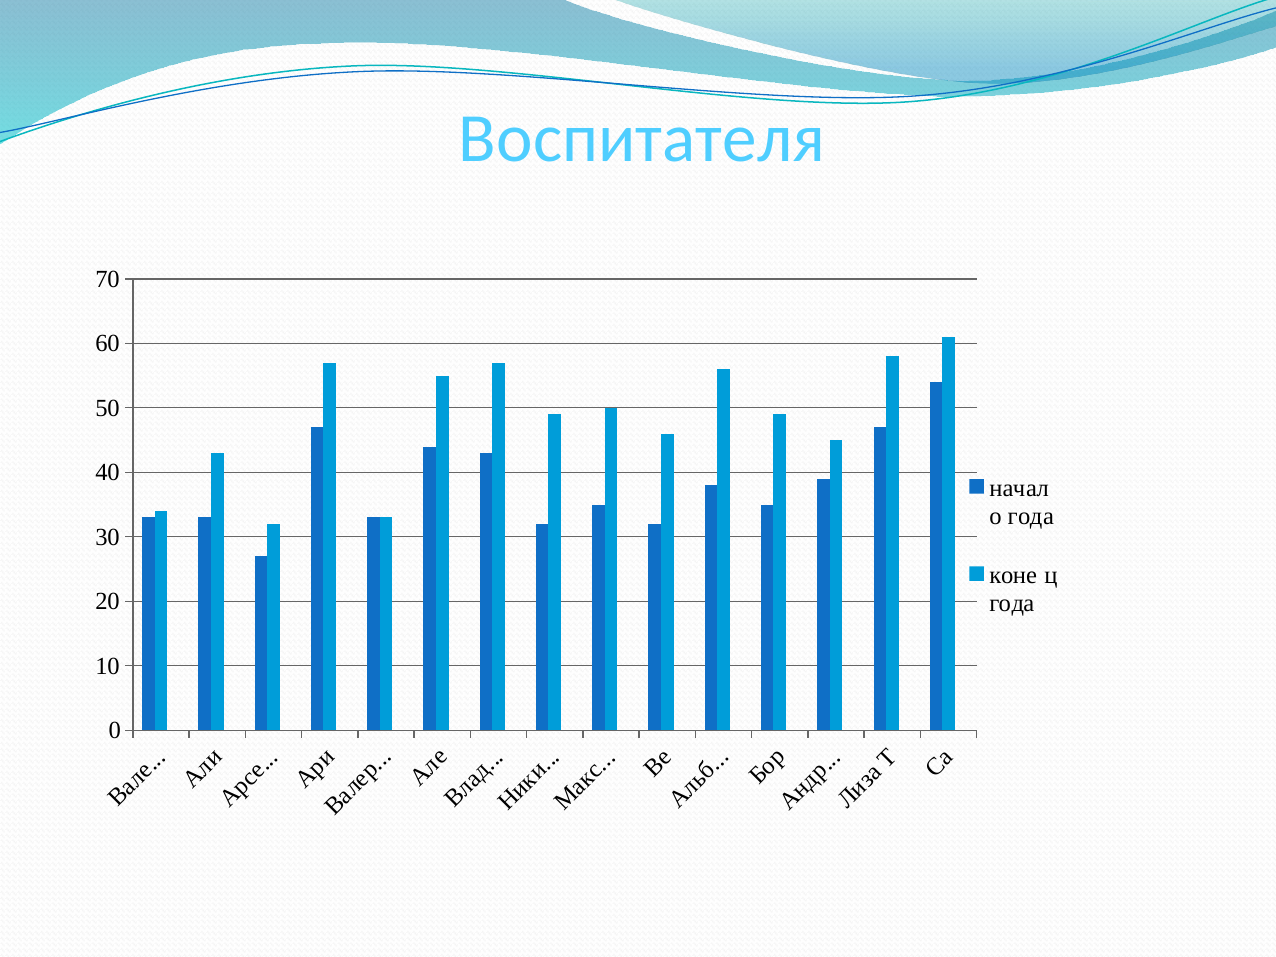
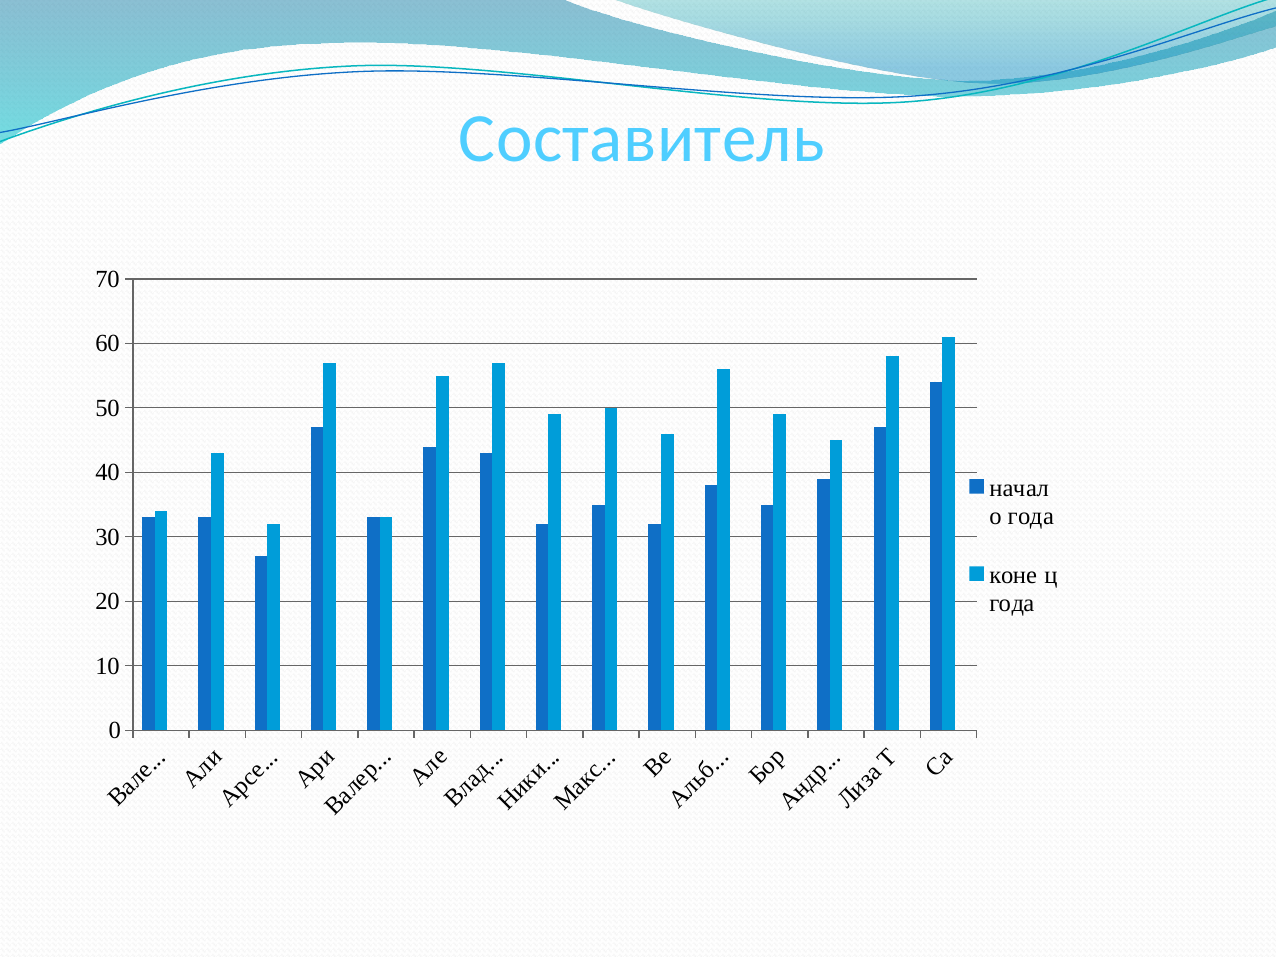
Воспитателя: Воспитателя -> Составитель (642, 139)
